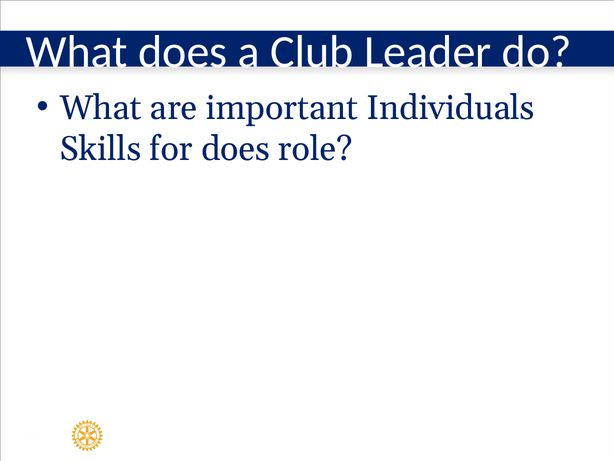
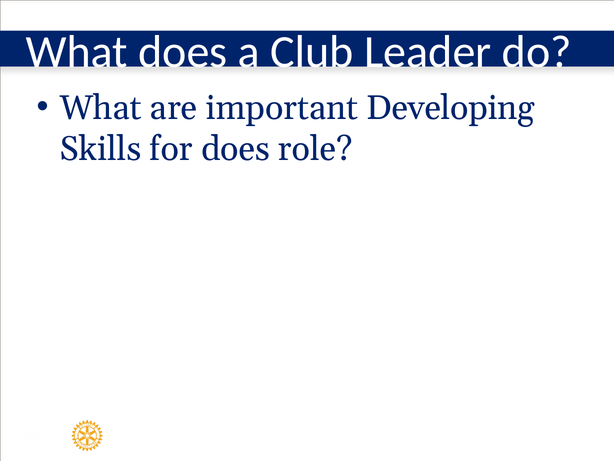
Individuals: Individuals -> Developing (451, 108)
